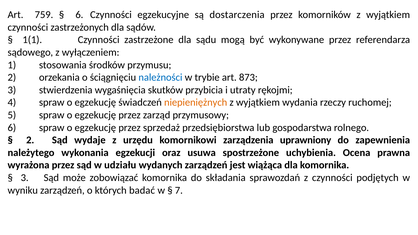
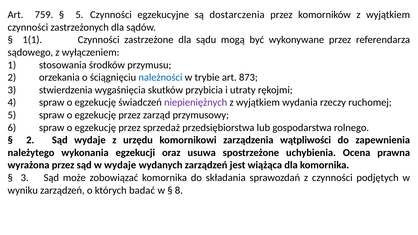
6: 6 -> 5 (79, 15)
niepieniężnych colour: orange -> purple (196, 103)
uprawniony: uprawniony -> wątpliwości (306, 140)
w udziału: udziału -> wydaje (120, 165)
7: 7 -> 8 (179, 190)
